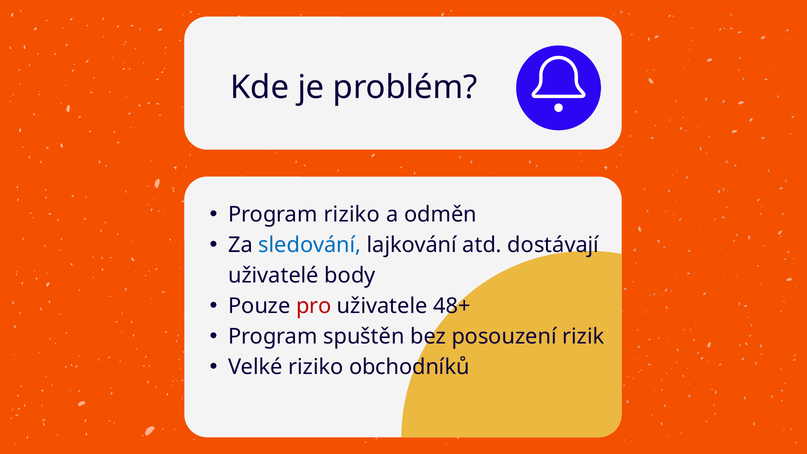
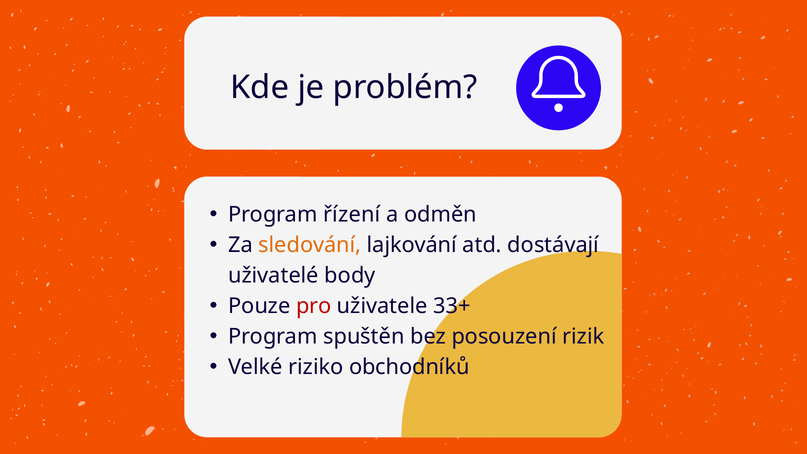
Program riziko: riziko -> řízení (352, 215)
sledování colour: blue -> orange (310, 245)
48+: 48+ -> 33+ (452, 306)
